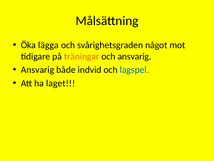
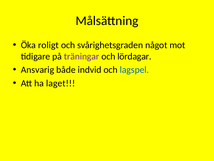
lägga: lägga -> roligt (48, 45)
träningar colour: orange -> purple (82, 56)
och ansvarig: ansvarig -> lördagar (134, 56)
